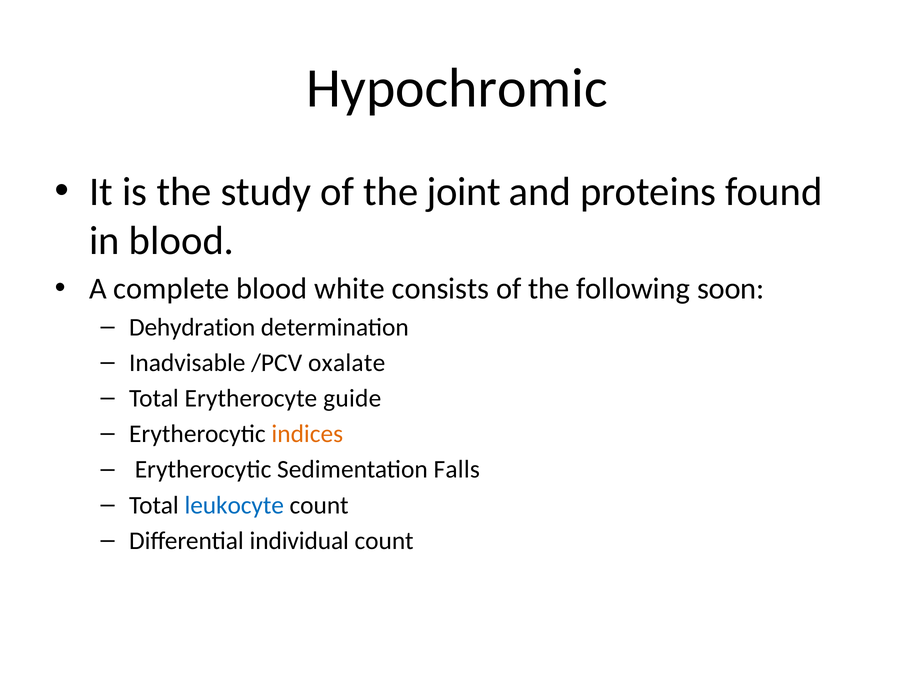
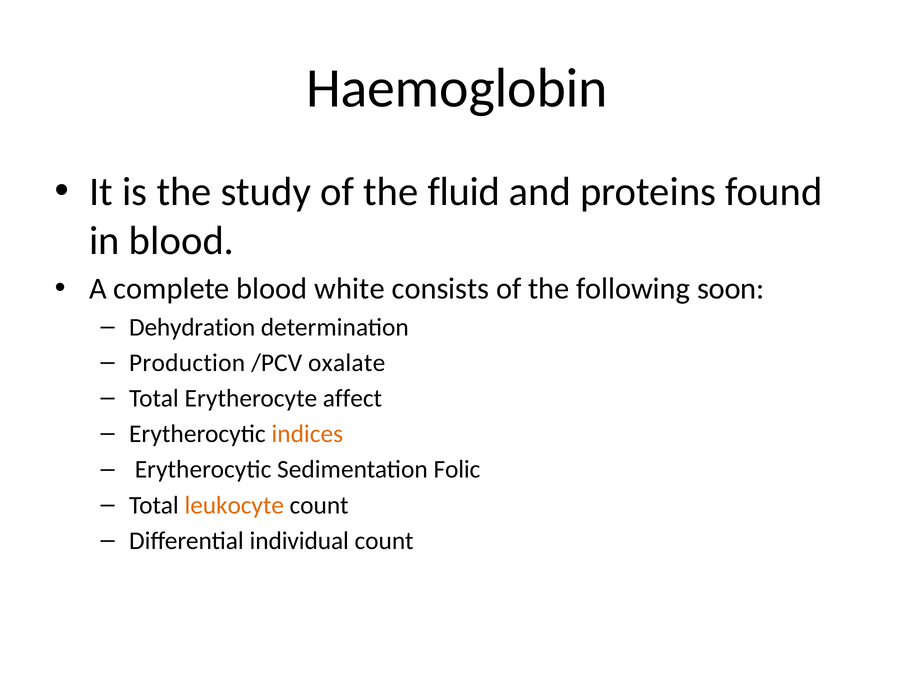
Hypochromic: Hypochromic -> Haemoglobin (457, 88)
joint: joint -> fluid (464, 192)
Inadvisable: Inadvisable -> Production (187, 362)
guide: guide -> affect (352, 398)
Falls: Falls -> Folic (457, 469)
leukocyte colour: blue -> orange (234, 505)
